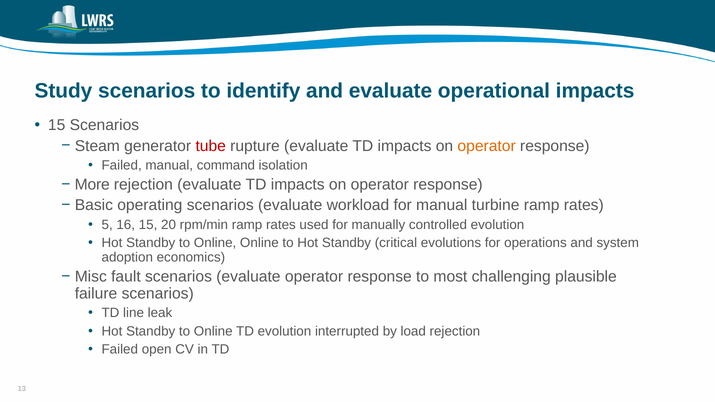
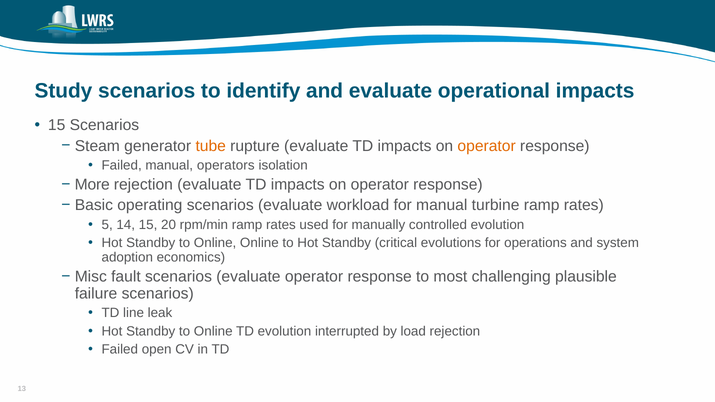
tube colour: red -> orange (211, 146)
command: command -> operators (226, 165)
16: 16 -> 14 (126, 225)
